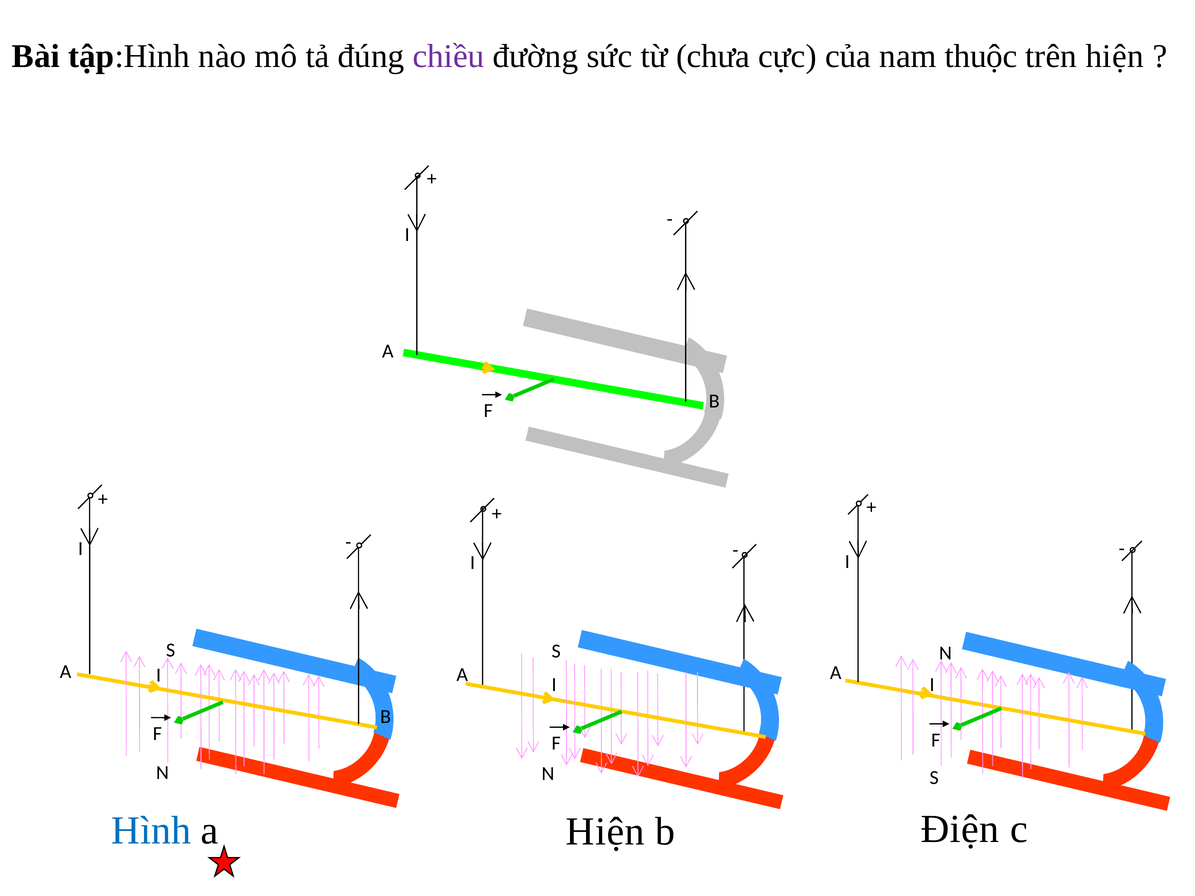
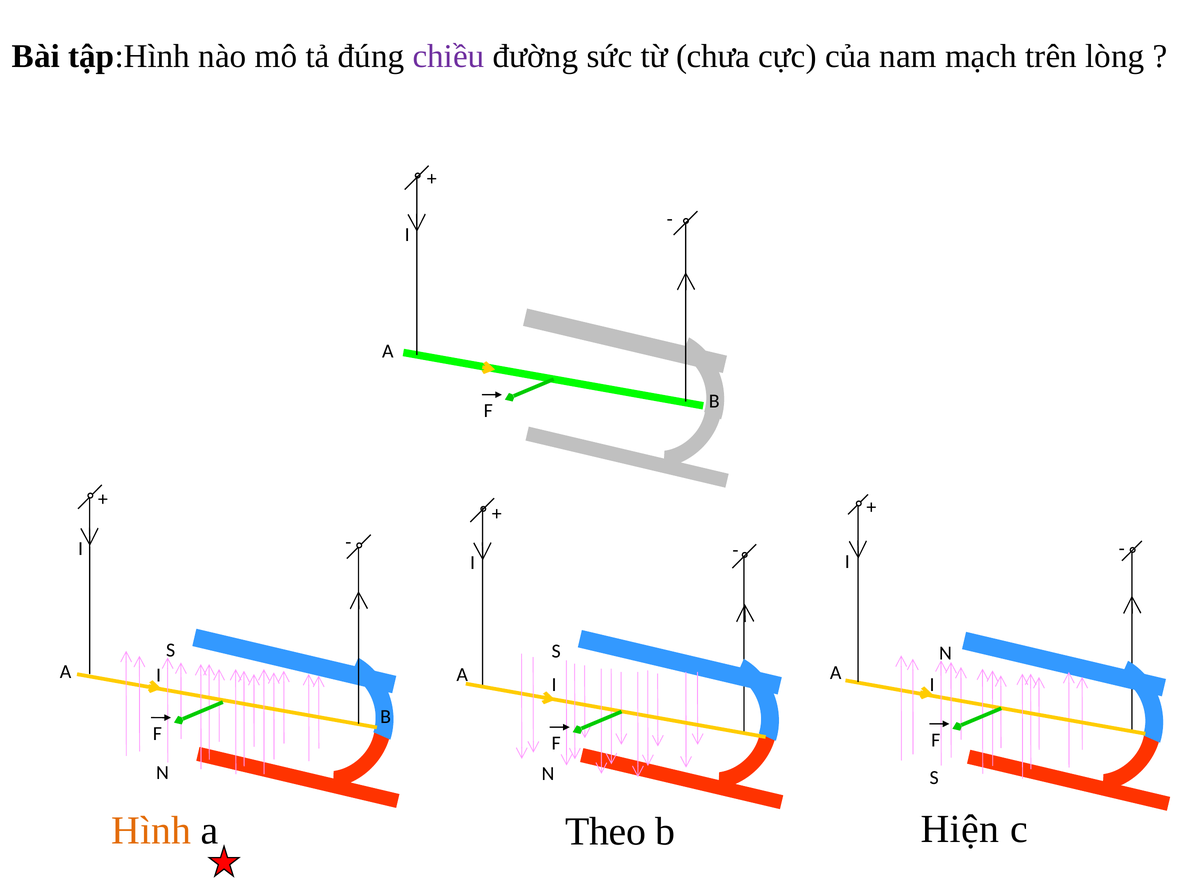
thuộc: thuộc -> mạch (981, 56)
trên hiện: hiện -> lòng (1115, 56)
Điện: Điện -> Hiện (960, 829)
Hình colour: blue -> orange (151, 831)
a Hiện: Hiện -> Theo (606, 832)
